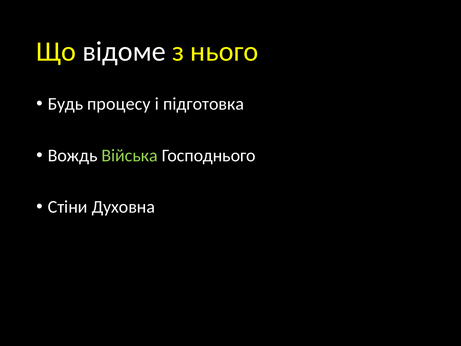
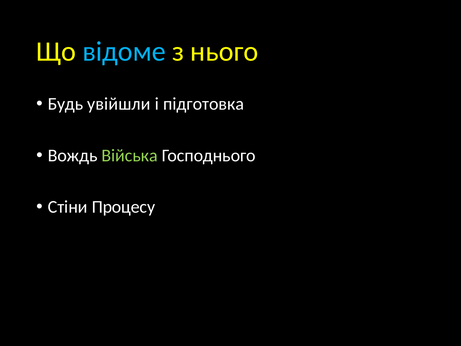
відоме colour: white -> light blue (124, 52)
процесу: процесу -> увійшли (119, 104)
Духовна: Духовна -> Процесу (123, 207)
